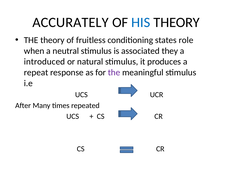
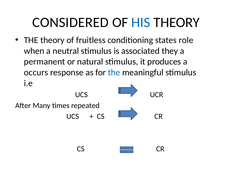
ACCURATELY: ACCURATELY -> CONSIDERED (71, 22)
introduced: introduced -> permanent (45, 62)
repeat: repeat -> occurs (36, 72)
the colour: purple -> blue (114, 72)
